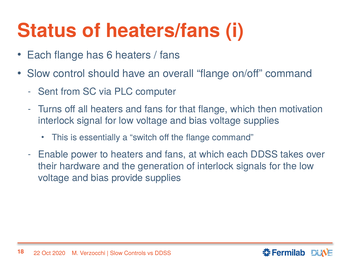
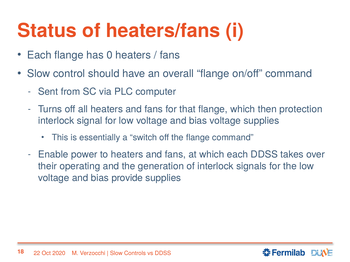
6: 6 -> 0 (110, 55)
motivation: motivation -> protection (301, 109)
hardware: hardware -> operating (80, 166)
